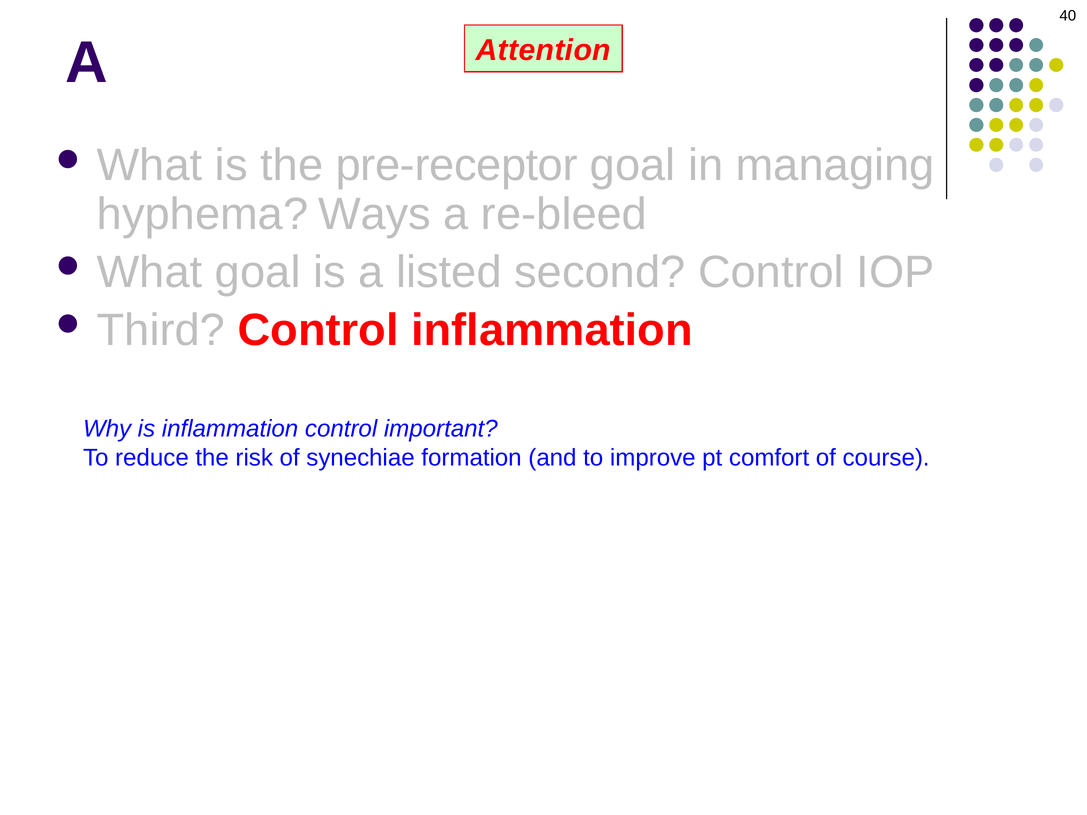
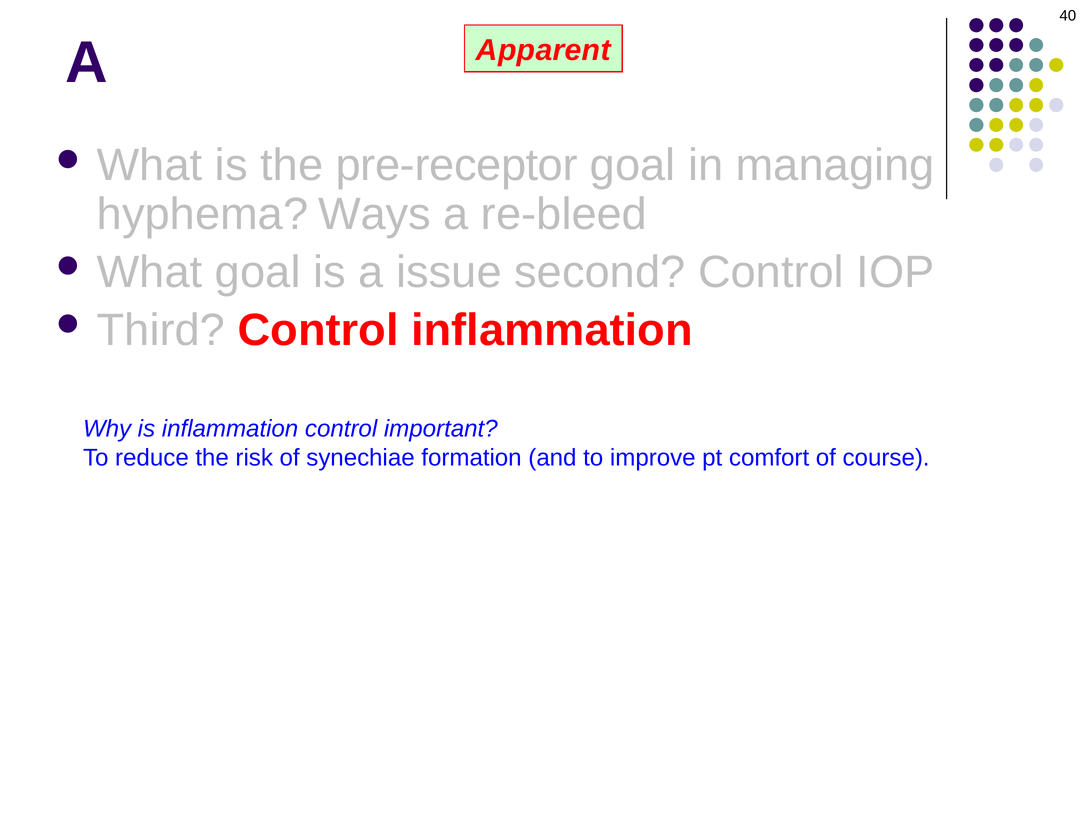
Attention: Attention -> Apparent (543, 50)
listed: listed -> issue (449, 272)
